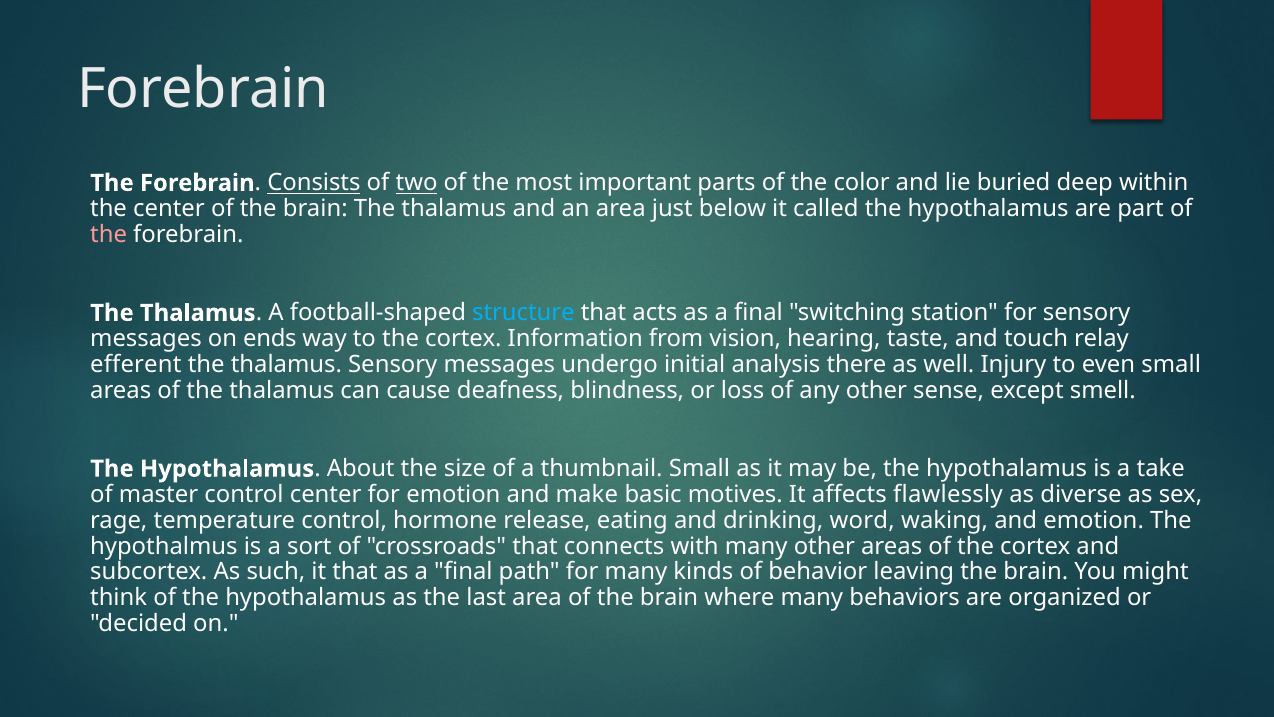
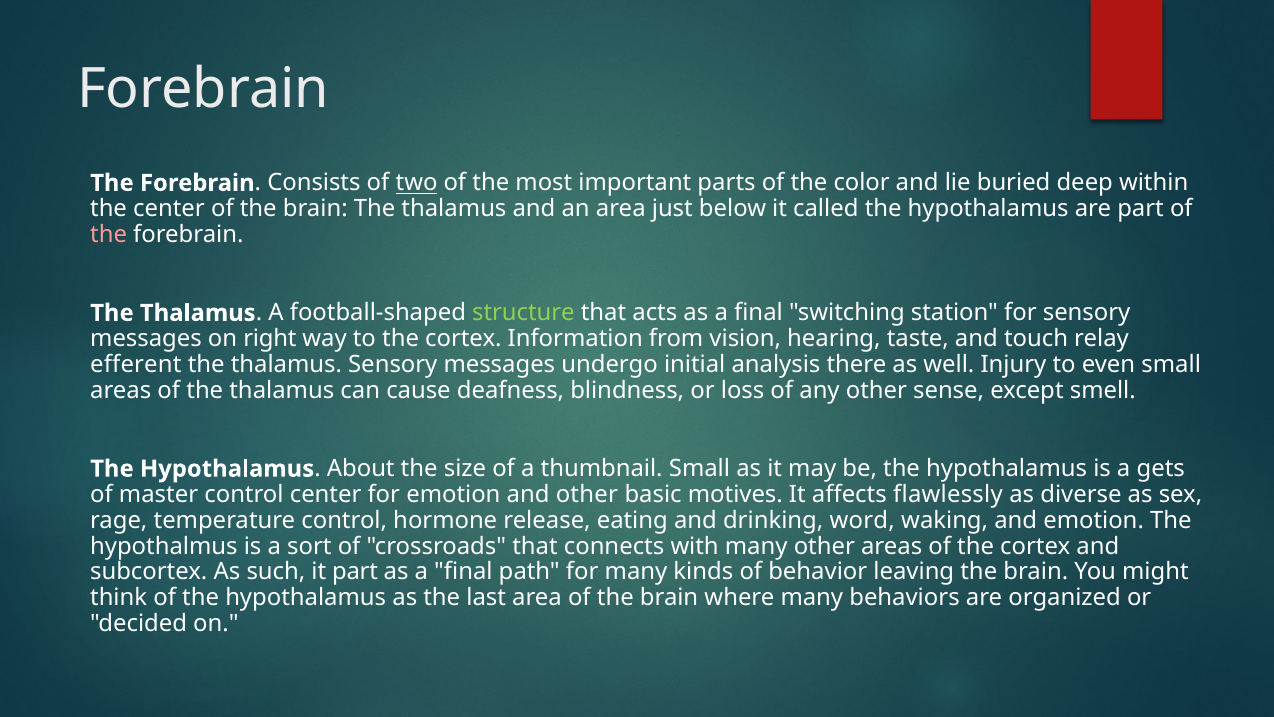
Consists underline: present -> none (314, 183)
structure colour: light blue -> light green (523, 313)
ends: ends -> right (270, 339)
take: take -> gets (1161, 469)
and make: make -> other (587, 494)
it that: that -> part (355, 572)
